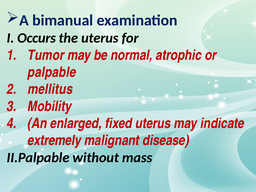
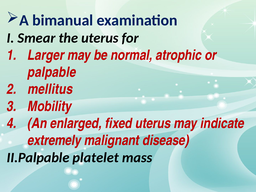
Occurs: Occurs -> Smear (36, 38)
Tumor: Tumor -> Larger (46, 55)
without: without -> platelet (96, 158)
